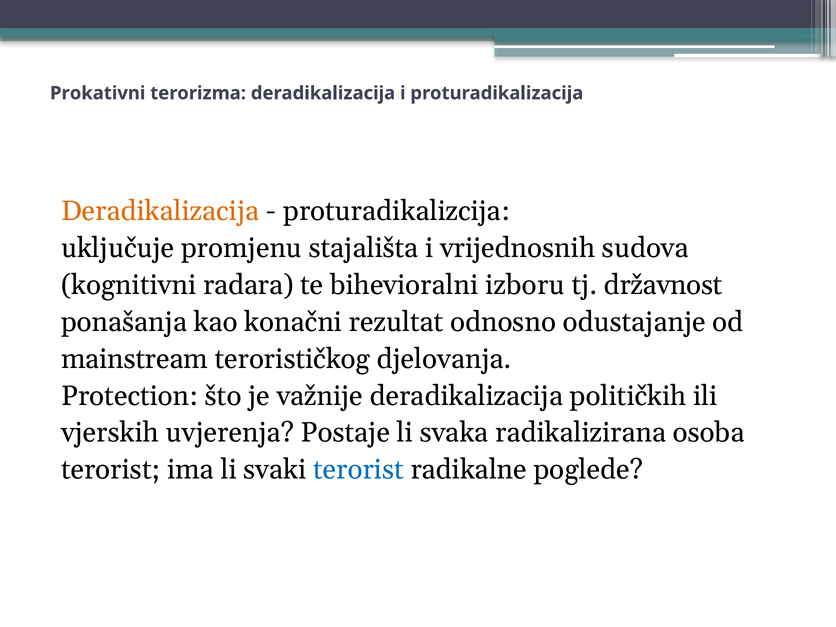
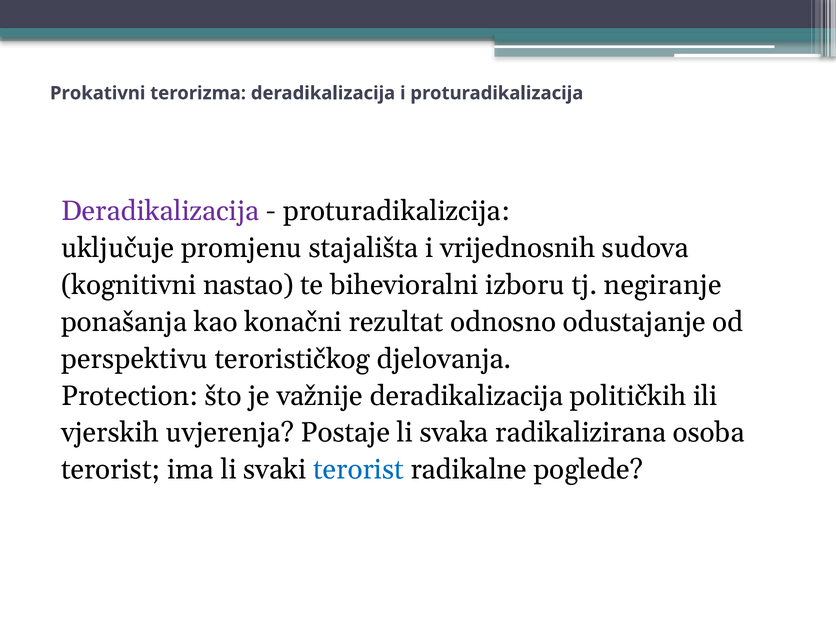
Deradikalizacija colour: orange -> purple (160, 211)
radara: radara -> nastao (248, 285)
državnost: državnost -> negiranje (663, 285)
mainstream: mainstream -> perspektivu (134, 359)
